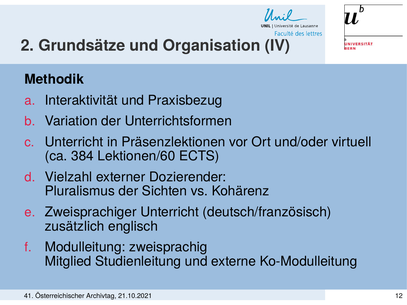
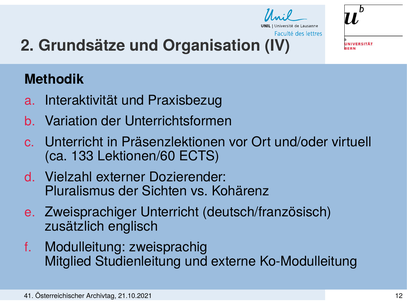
384: 384 -> 133 (83, 156)
